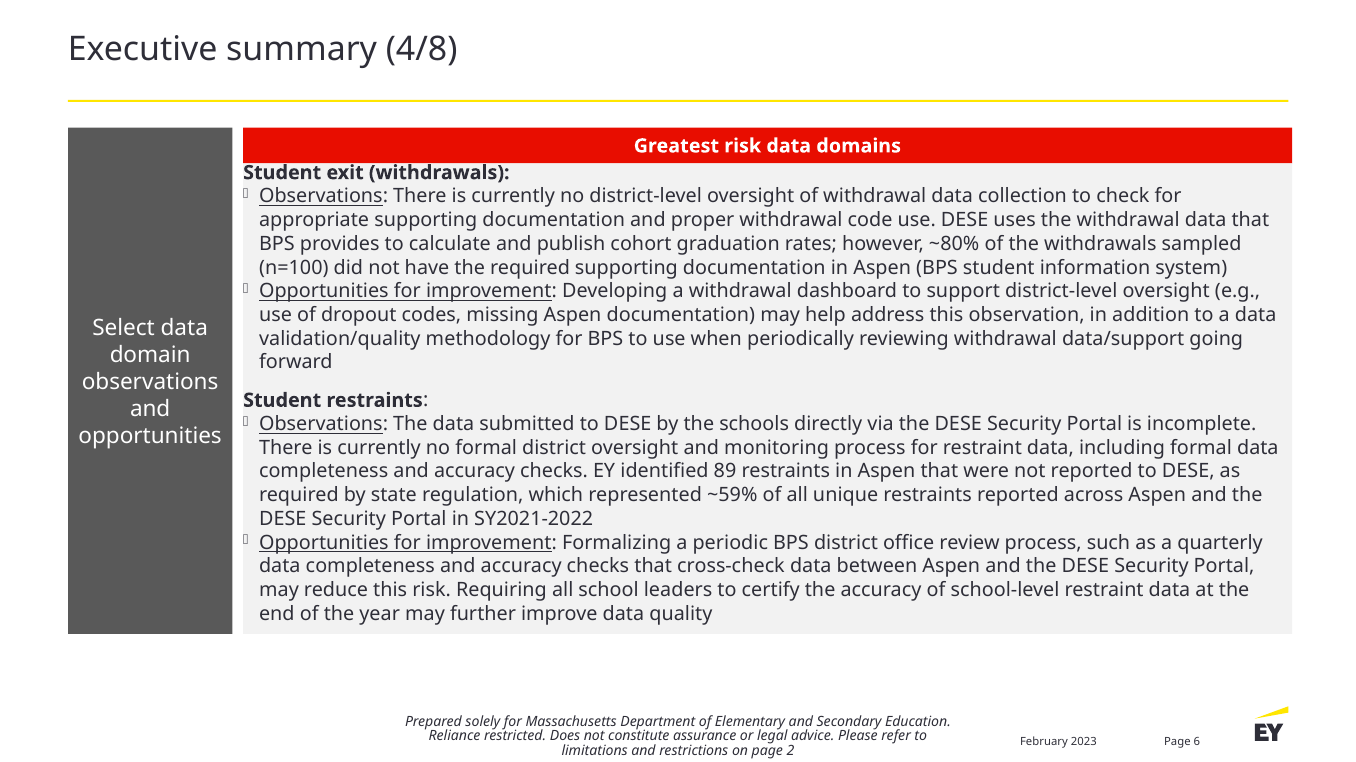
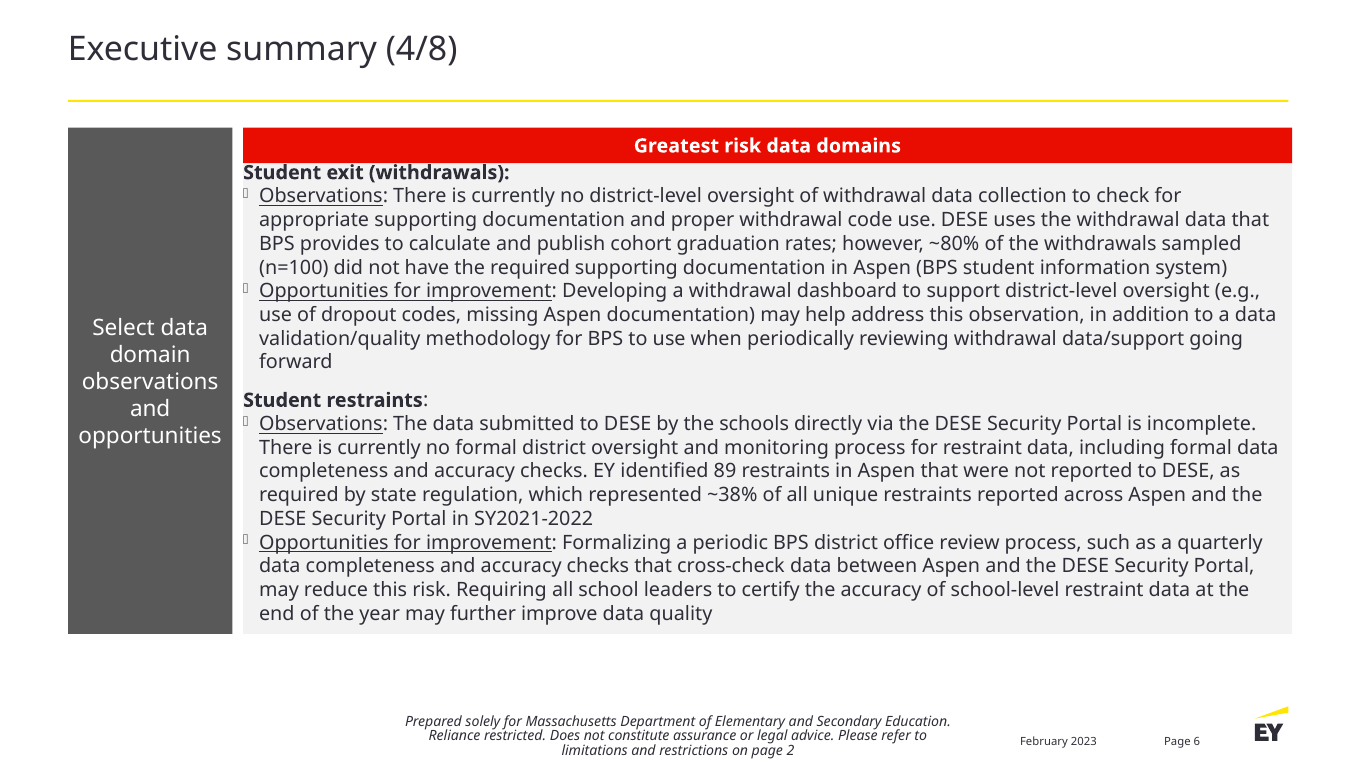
~59%: ~59% -> ~38% (732, 495)
